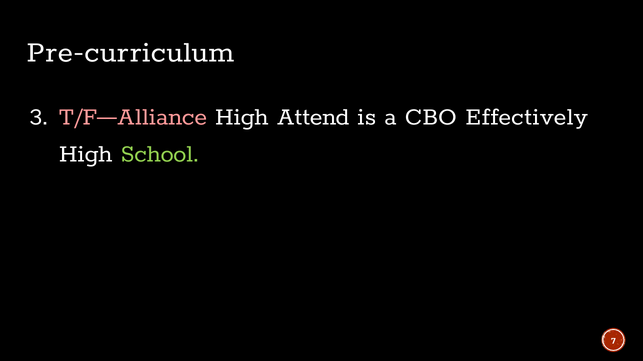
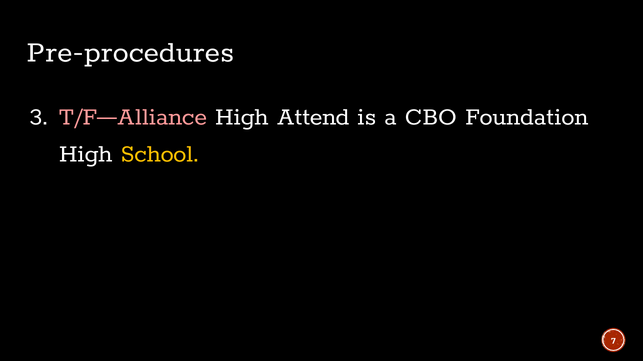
Pre-curriculum: Pre-curriculum -> Pre-procedures (131, 51)
Effectively: Effectively -> Foundation (527, 116)
School colour: light green -> yellow (160, 153)
